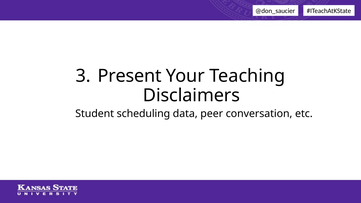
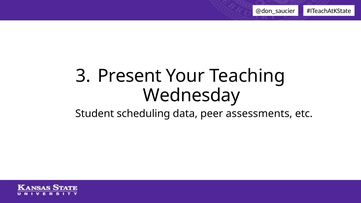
Disclaimers: Disclaimers -> Wednesday (192, 95)
conversation: conversation -> assessments (259, 114)
